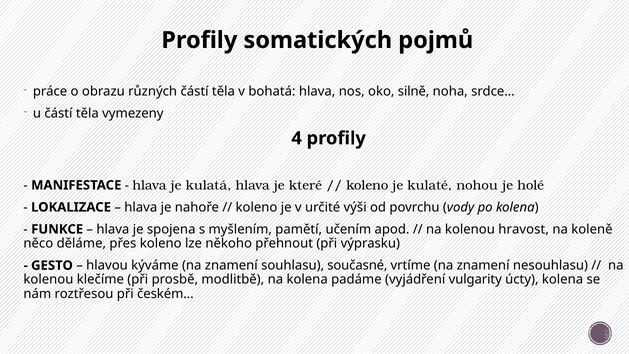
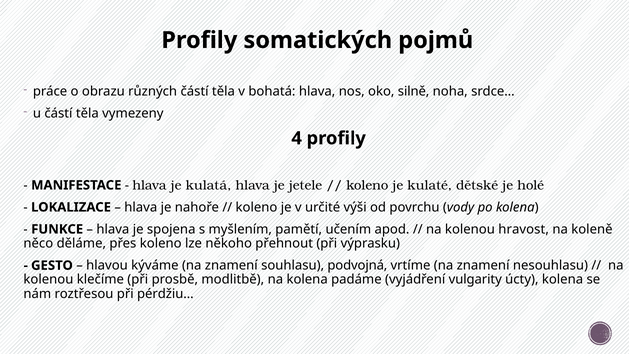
které: které -> jetele (306, 185)
nohou: nohou -> dětské (477, 185)
současné: současné -> podvojná (357, 265)
českém…: českém… -> pérdžiu… (165, 294)
